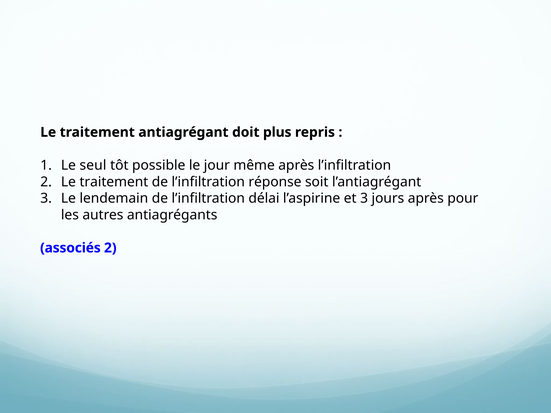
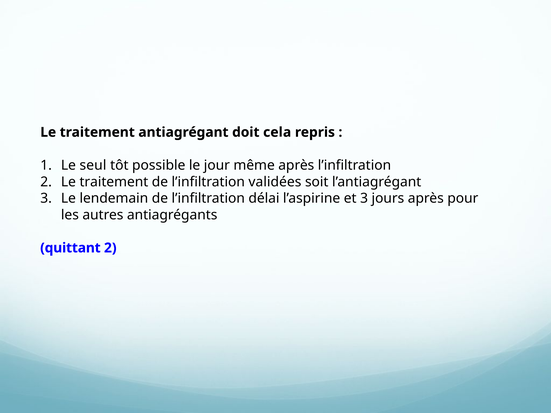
plus: plus -> cela (277, 132)
réponse: réponse -> validées (275, 182)
associés: associés -> quittant (70, 248)
